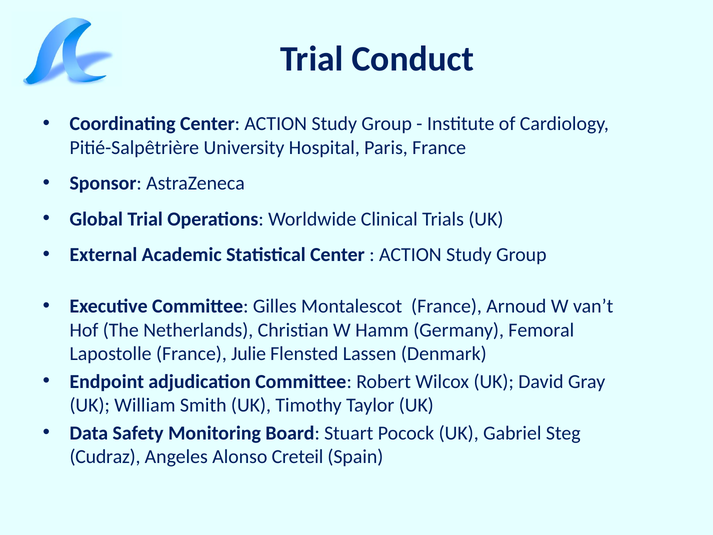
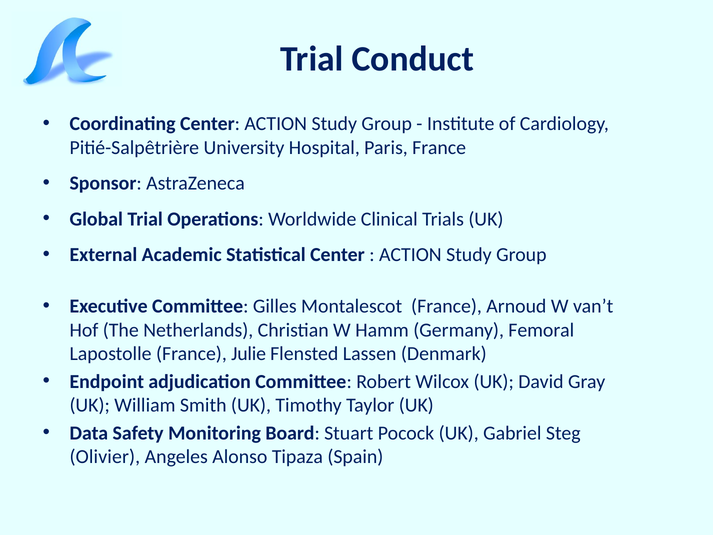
Cudraz: Cudraz -> Olivier (105, 457)
Creteil: Creteil -> Tipaza (297, 457)
